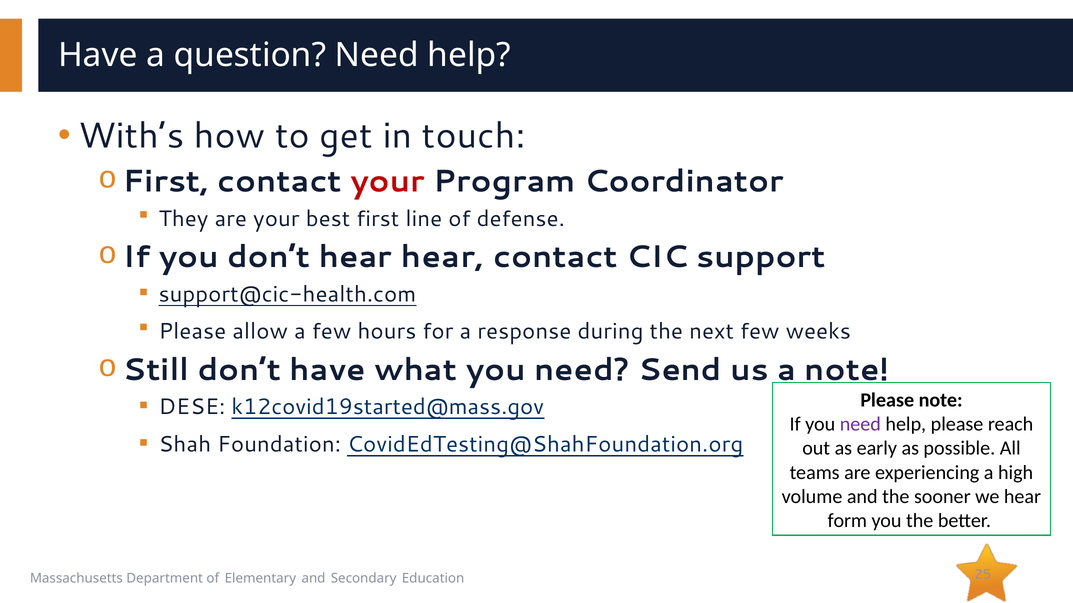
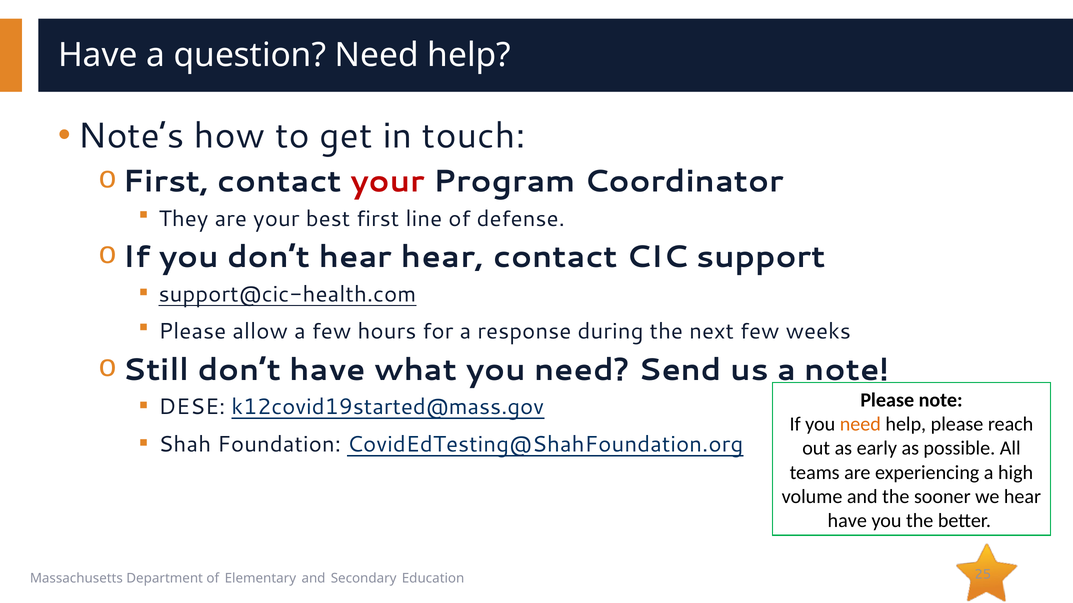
With’s: With’s -> Note’s (131, 136)
need colour: purple -> orange (860, 425)
form: form -> have (847, 521)
